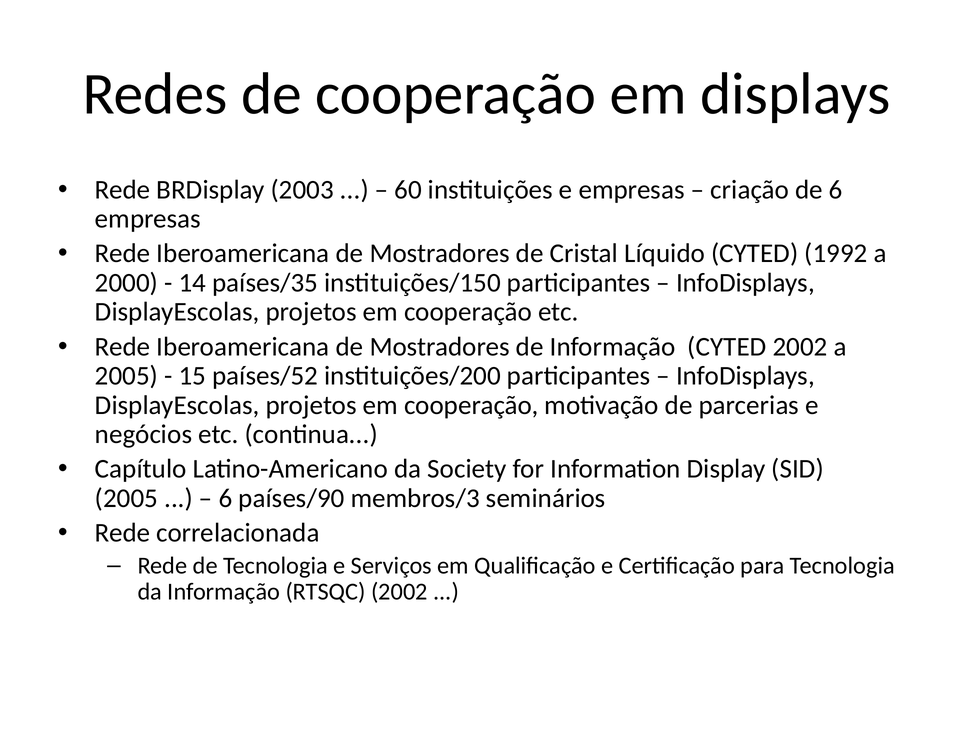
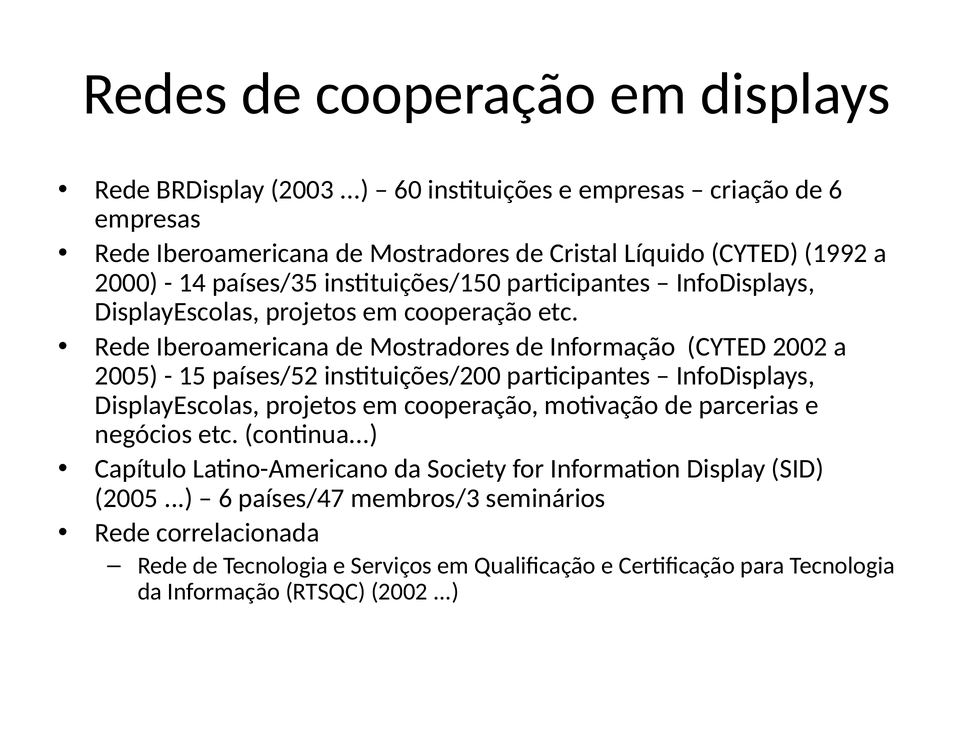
países/90: países/90 -> países/47 (291, 499)
